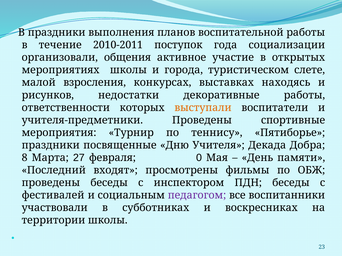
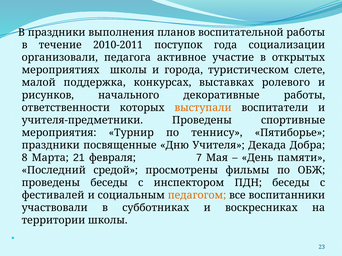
общения: общения -> педагога (127, 58)
взросления: взросления -> поддержка (95, 83)
находясь: находясь -> ролевого (286, 83)
недостатки: недостатки -> начального (129, 95)
27: 27 -> 21 (79, 158)
0: 0 -> 7 (199, 158)
входят: входят -> средой (116, 170)
педагогом colour: purple -> orange (197, 196)
